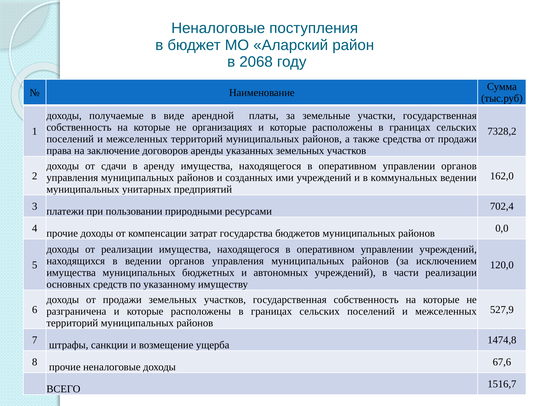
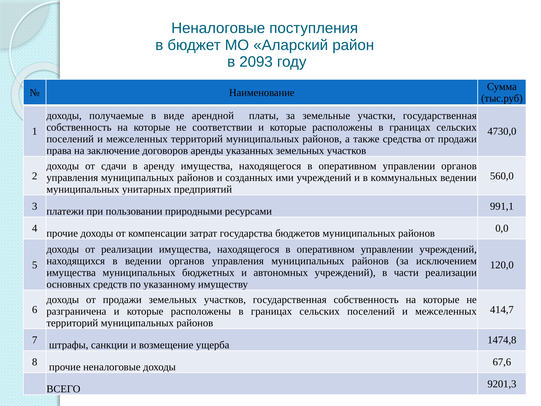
2068: 2068 -> 2093 (256, 62)
организациях: организациях -> соответствии (222, 127)
7328,2: 7328,2 -> 4730,0 (502, 131)
162,0: 162,0 -> 560,0 (502, 176)
702,4: 702,4 -> 991,1 (502, 206)
527,9: 527,9 -> 414,7 (502, 310)
1516,7: 1516,7 -> 9201,3 (502, 384)
